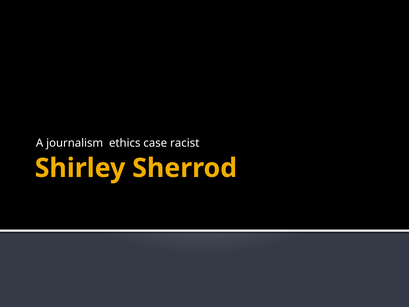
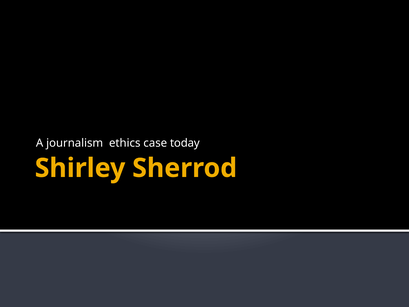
racist: racist -> today (185, 143)
